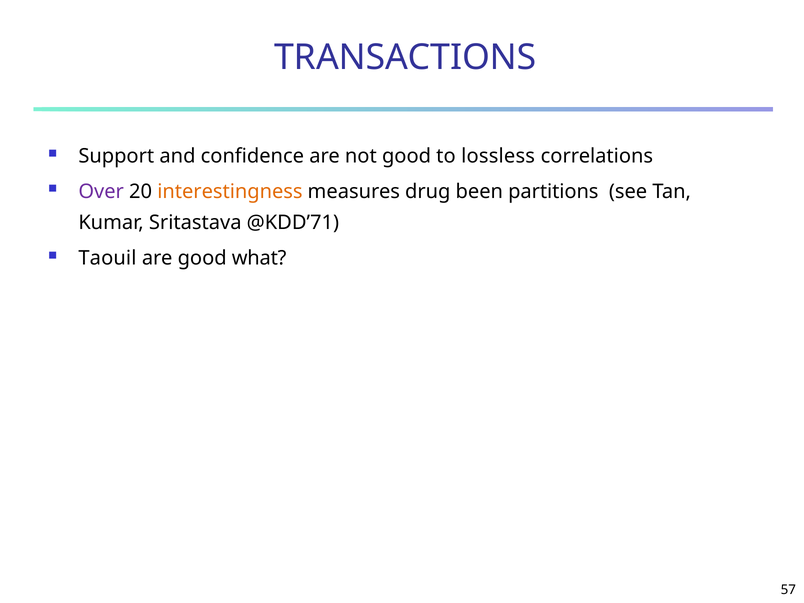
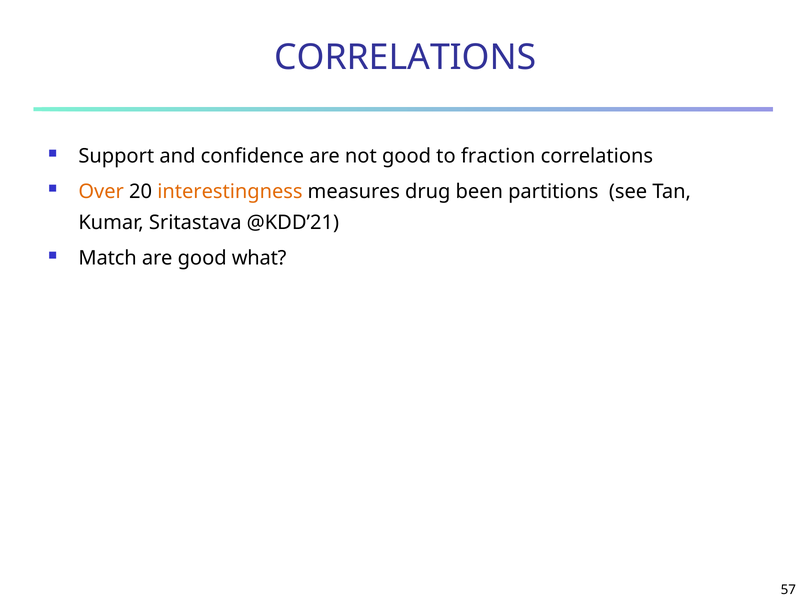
TRANSACTIONS: TRANSACTIONS -> CORRELATIONS (405, 57)
lossless: lossless -> fraction (498, 156)
Over colour: purple -> orange (101, 192)
@KDD’71: @KDD’71 -> @KDD’21 (293, 223)
Taouil: Taouil -> Match (108, 258)
